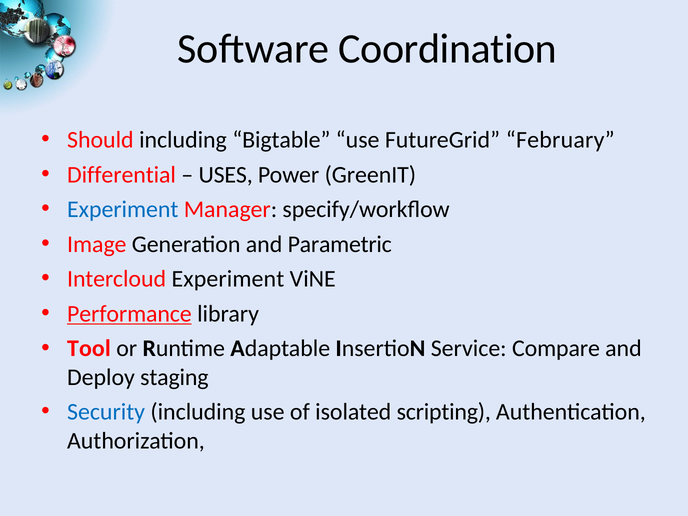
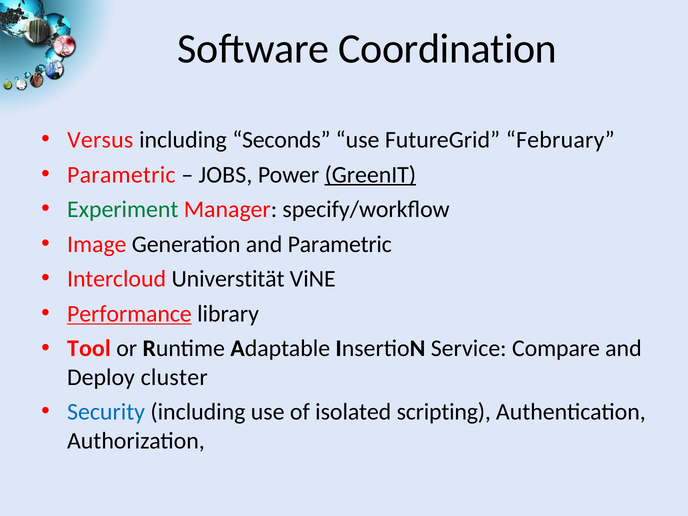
Should: Should -> Versus (100, 140)
Bigtable: Bigtable -> Seconds (281, 140)
Differential: Differential -> Parametric (121, 175)
USES: USES -> JOBS (225, 175)
GreenIT underline: none -> present (370, 175)
Experiment colour: blue -> green (123, 209)
Intercloud Experiment: Experiment -> Universtität (228, 279)
staging: staging -> cluster (174, 377)
